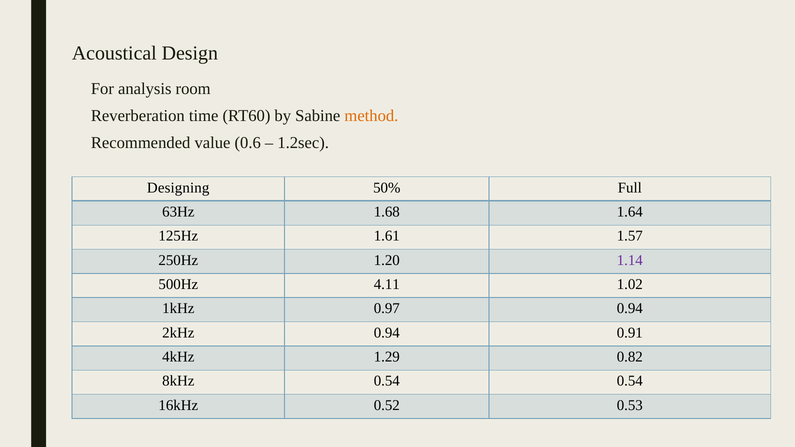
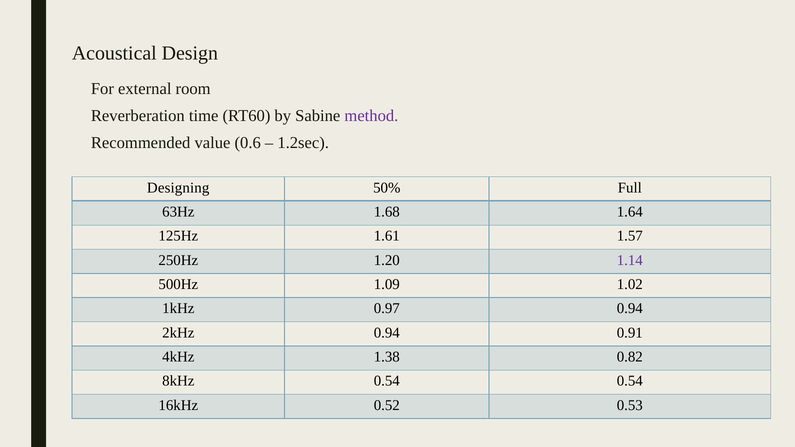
analysis: analysis -> external (145, 89)
method colour: orange -> purple (371, 116)
4.11: 4.11 -> 1.09 (387, 285)
1.29: 1.29 -> 1.38 (387, 357)
